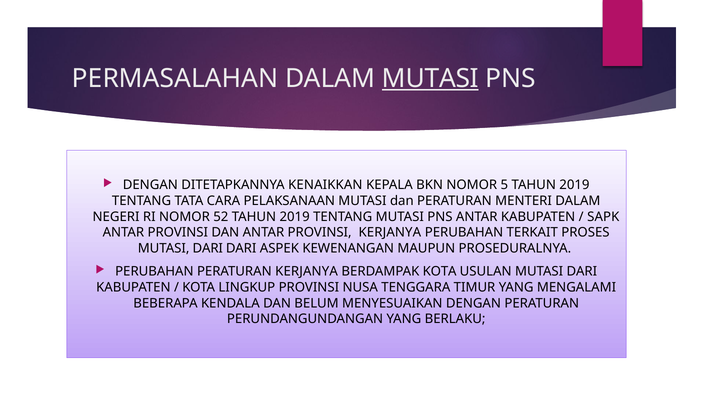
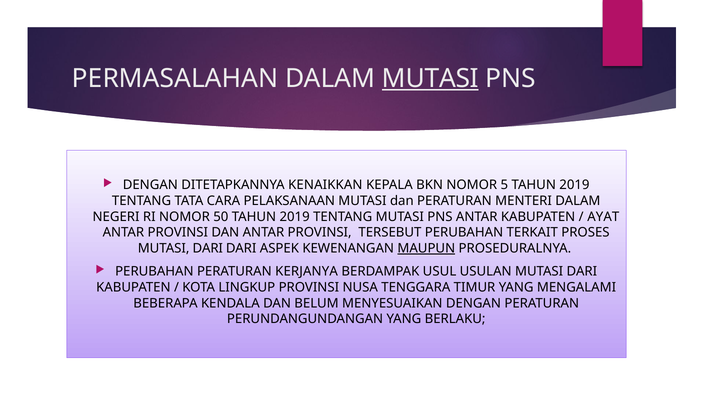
52: 52 -> 50 (221, 217)
SAPK: SAPK -> AYAT (603, 217)
PROVINSI KERJANYA: KERJANYA -> TERSEBUT (390, 233)
MAUPUN underline: none -> present (426, 248)
BERDAMPAK KOTA: KOTA -> USUL (440, 272)
